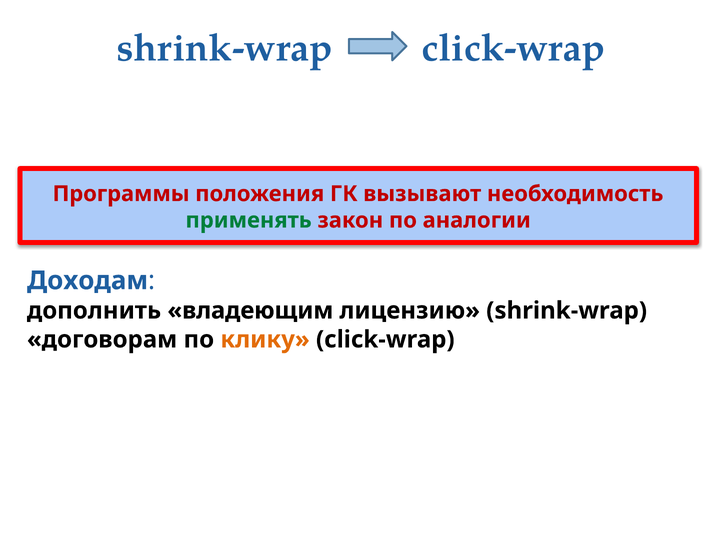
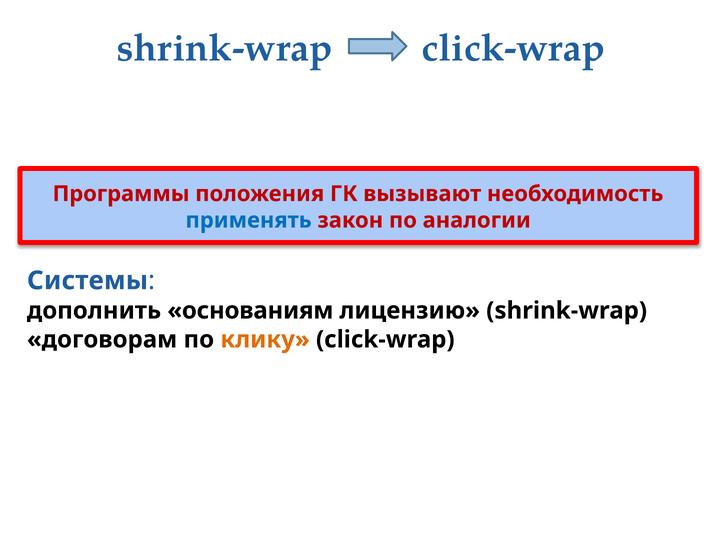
применять colour: green -> blue (249, 220)
Доходам: Доходам -> Системы (88, 280)
владеющим: владеющим -> основаниям (250, 310)
